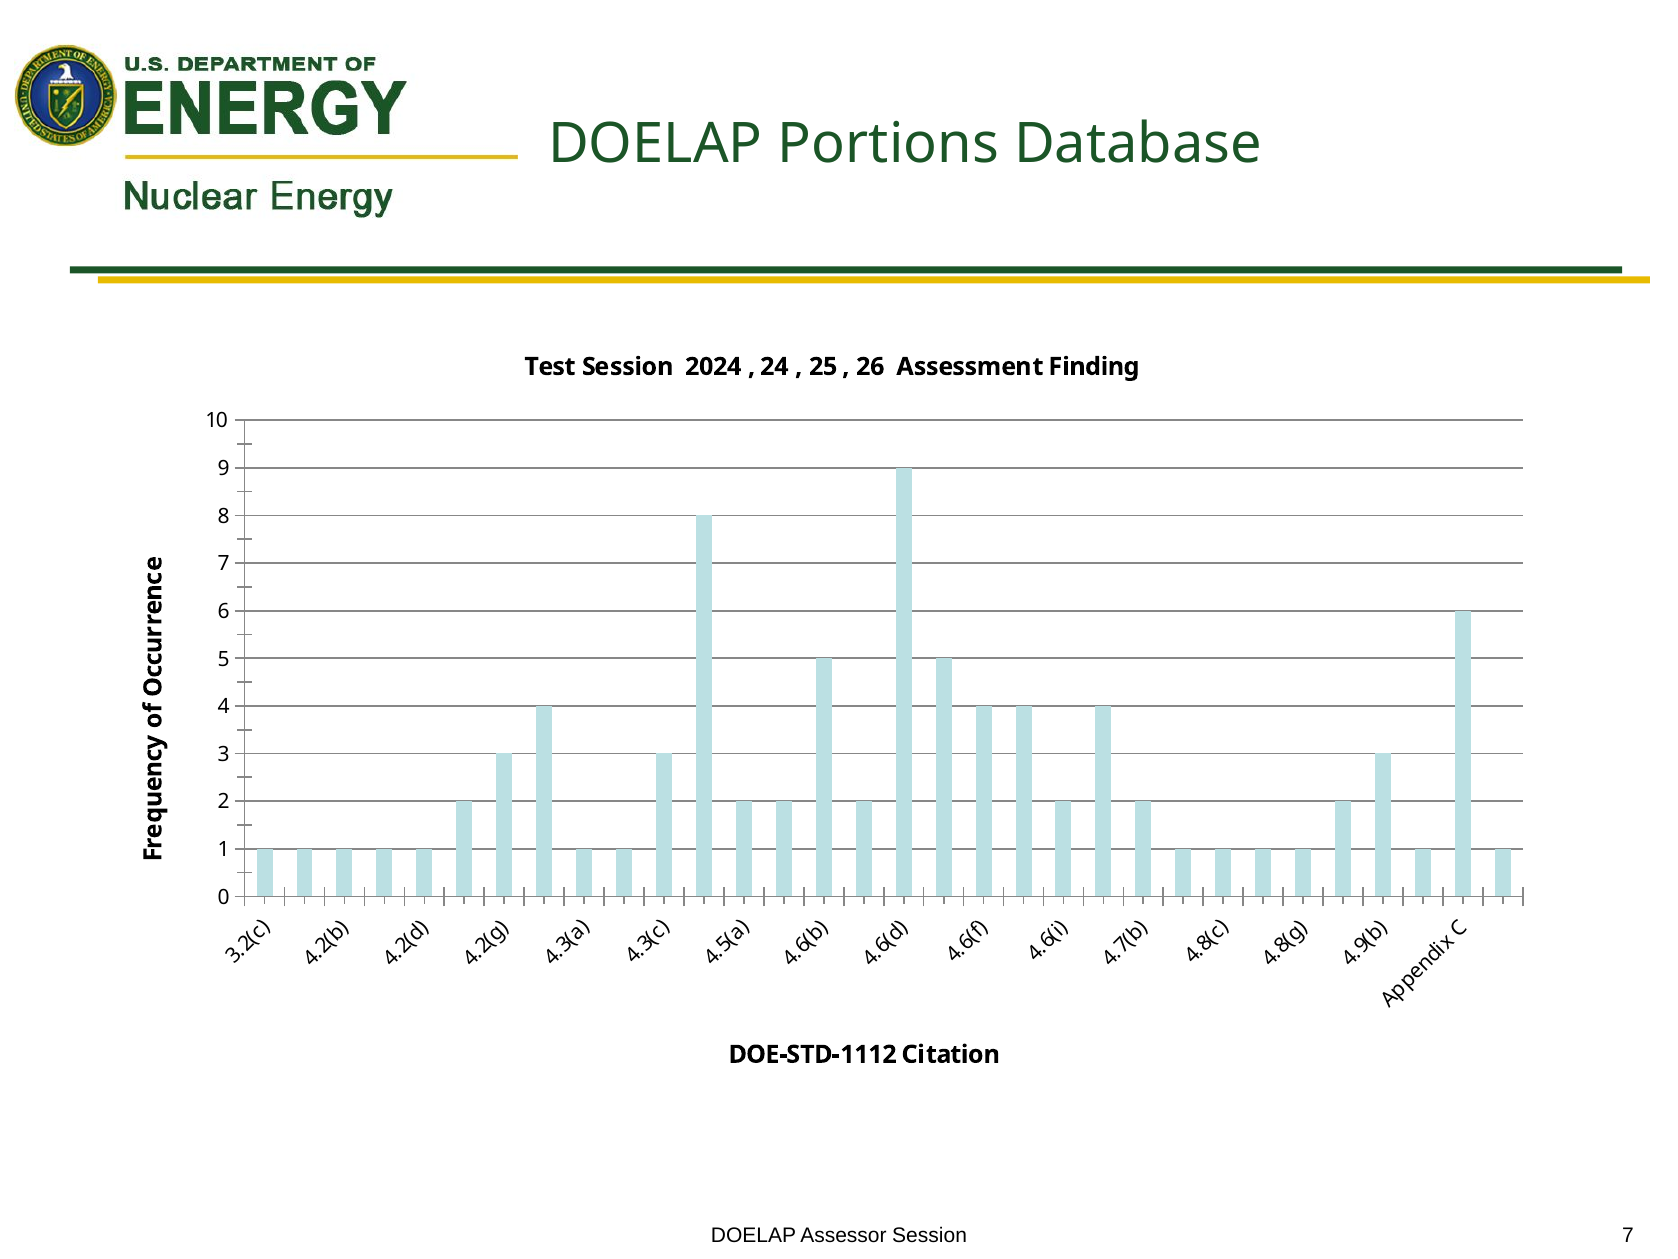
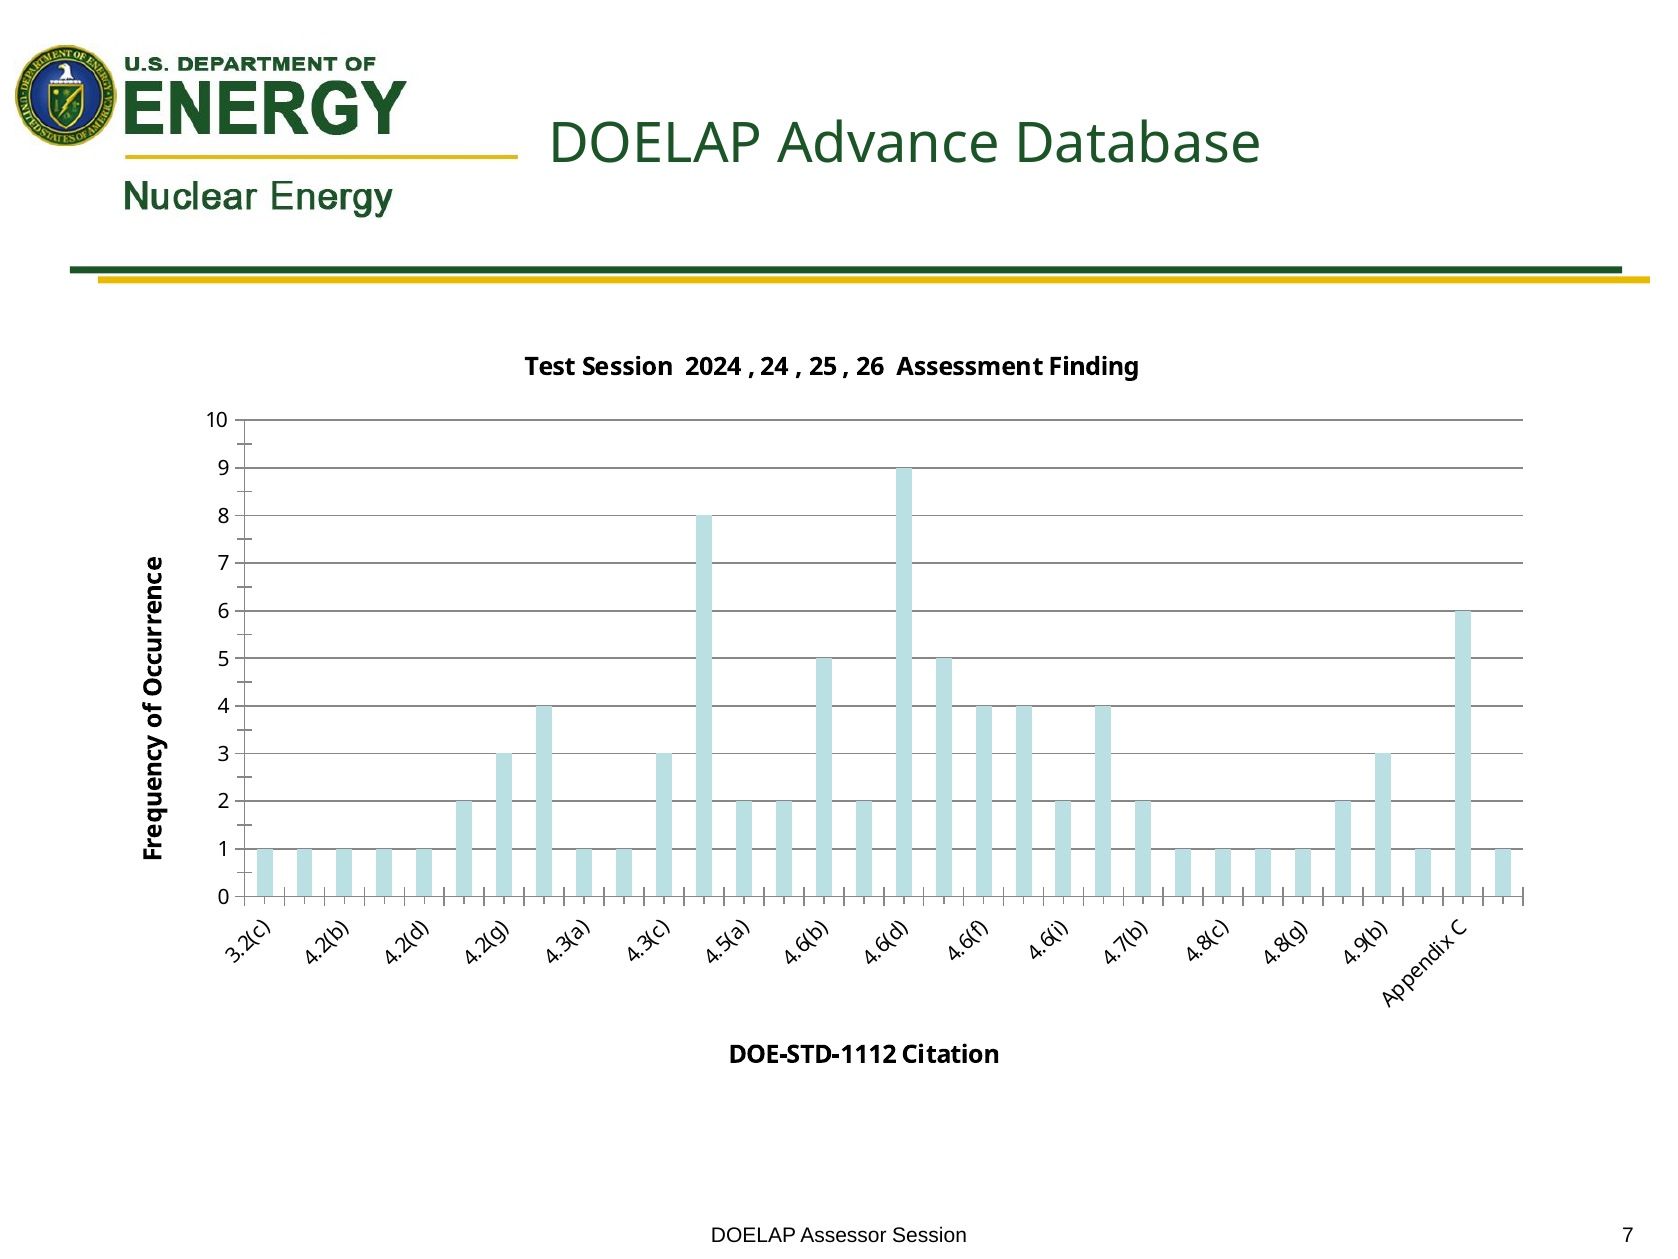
Portions: Portions -> Advance (888, 144)
